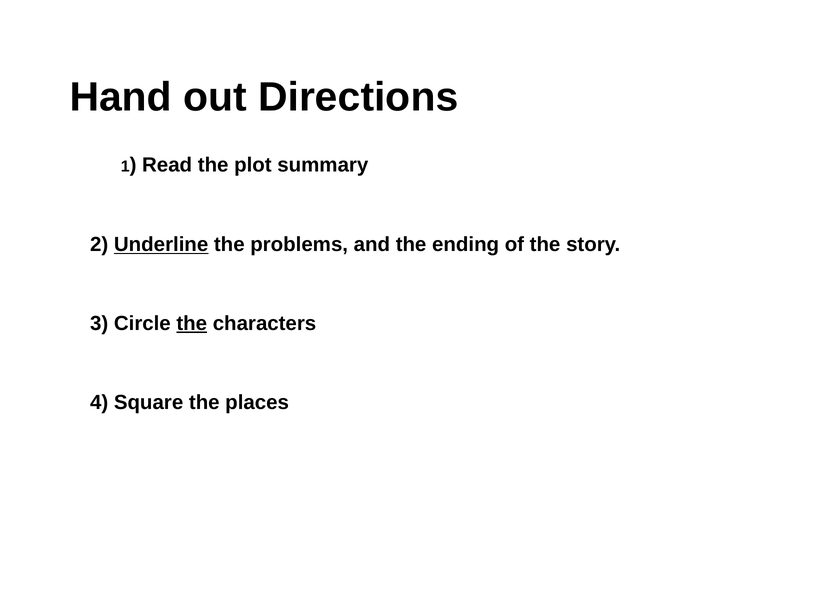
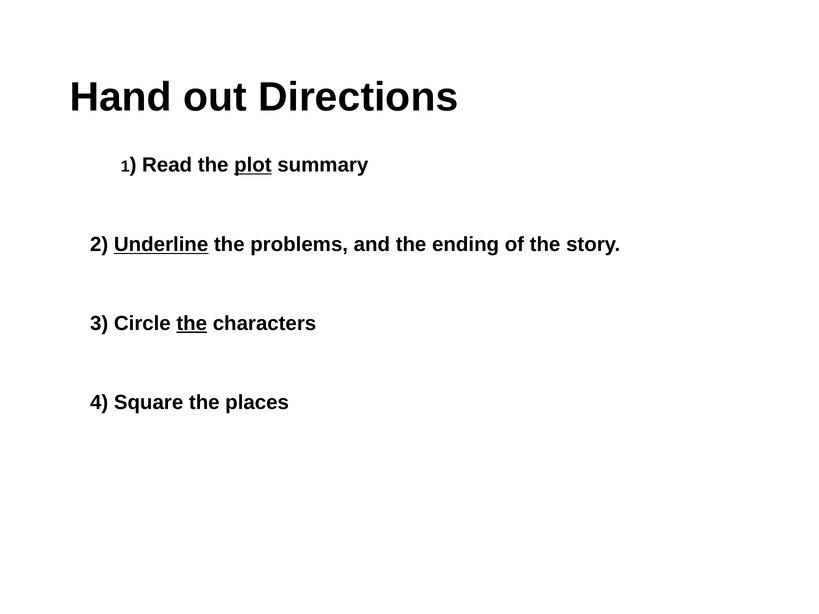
plot underline: none -> present (253, 165)
